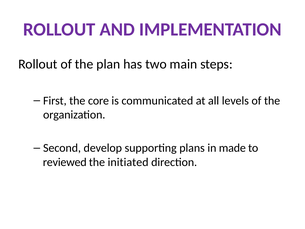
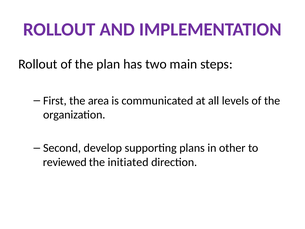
core: core -> area (98, 100)
made: made -> other (232, 148)
